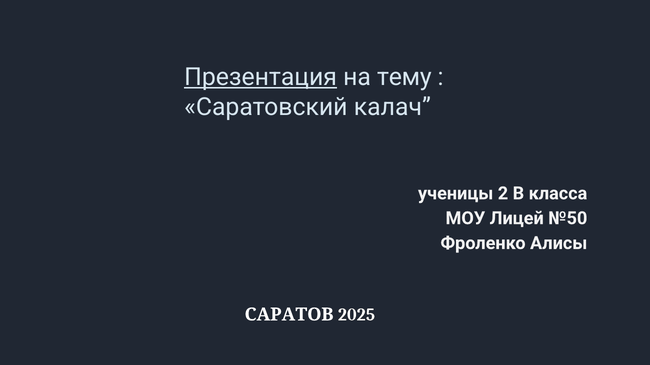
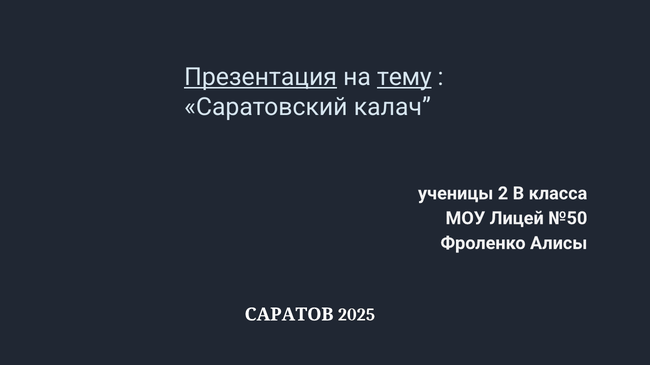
тему underline: none -> present (404, 77)
